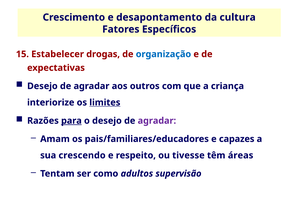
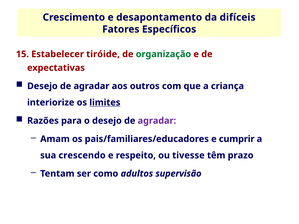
cultura: cultura -> difíceis (238, 17)
drogas: drogas -> tiróide (103, 54)
organização colour: blue -> green (163, 54)
para underline: present -> none (71, 121)
capazes: capazes -> cumprir (237, 139)
áreas: áreas -> prazo (241, 156)
